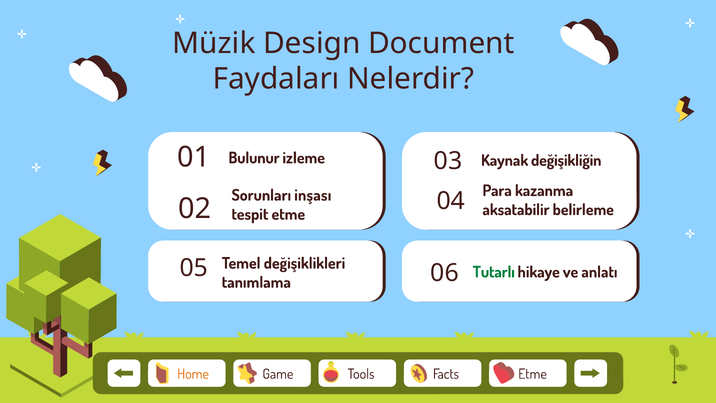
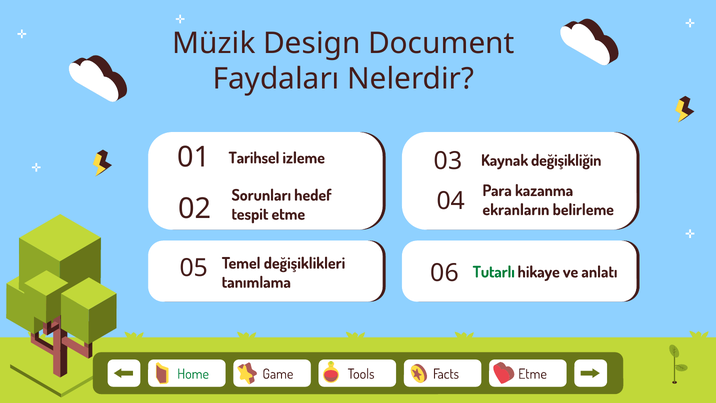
Bulunur: Bulunur -> Tarihsel (254, 158)
inşası: inşası -> hedef (313, 195)
aksatabilir: aksatabilir -> ekranların (516, 210)
Home colour: orange -> green (193, 374)
